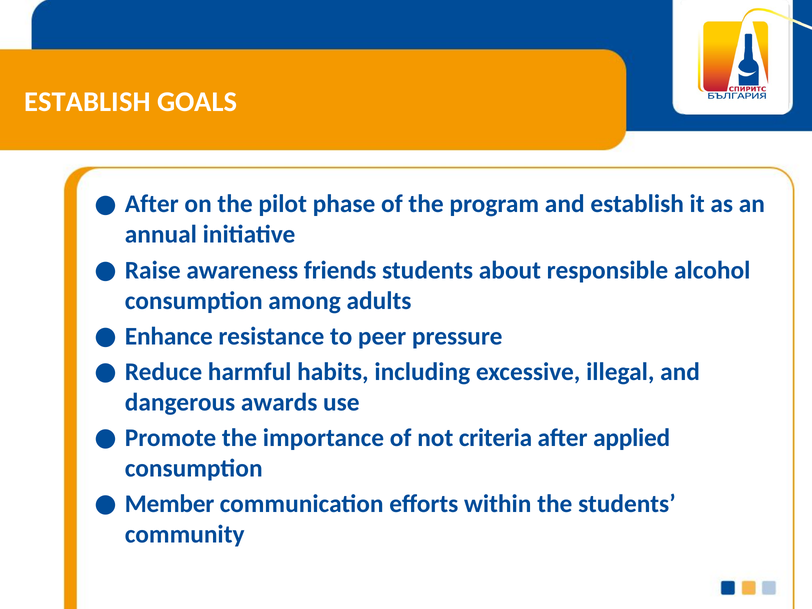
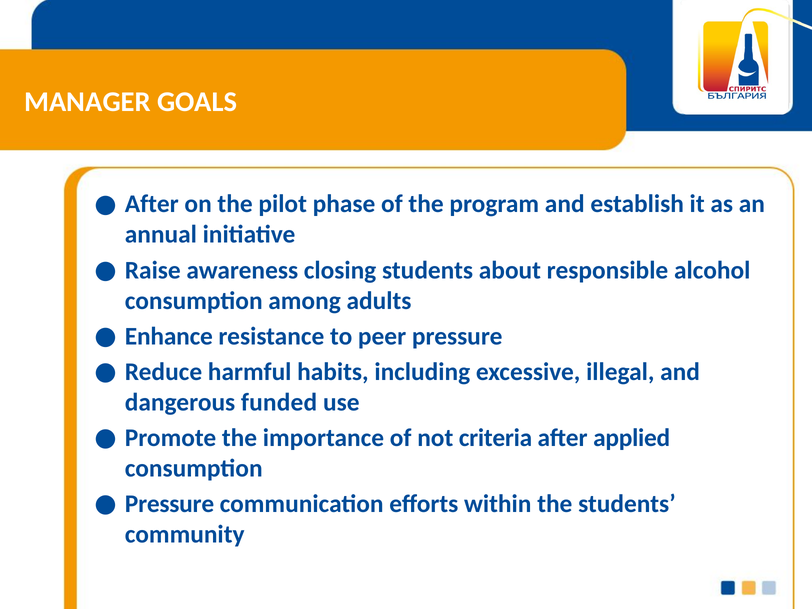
ESTABLISH: ESTABLISH -> MANAGER (87, 102)
friends: friends -> closing (340, 270)
awards: awards -> funded (279, 402)
Member: Member -> Pressure (170, 504)
